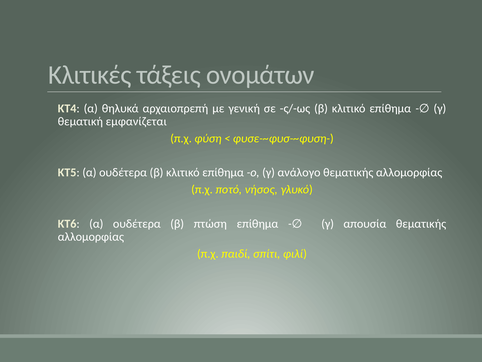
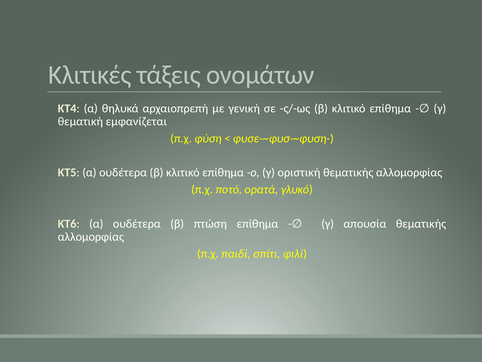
ανάλογο: ανάλογο -> οριστική (299, 172)
νήσος: νήσος -> ορατά (261, 189)
